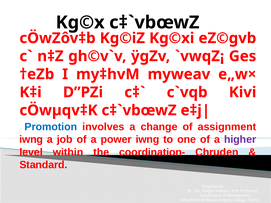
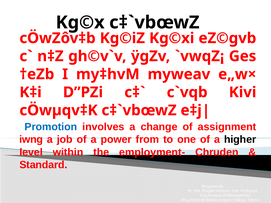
power iwng: iwng -> from (147, 140)
higher colour: purple -> black (240, 140)
coordination-: coordination- -> employment- (152, 152)
